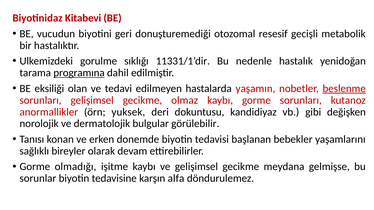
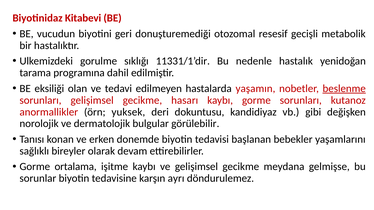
programına underline: present -> none (79, 73)
olmaz: olmaz -> hasarı (185, 100)
olmadığı: olmadığı -> ortalama (76, 167)
alfa: alfa -> ayrı (176, 179)
